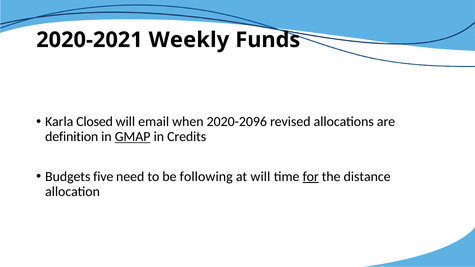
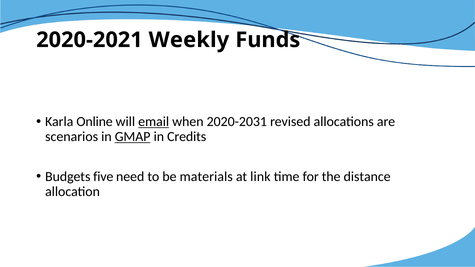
Closed: Closed -> Online (95, 122)
email underline: none -> present (154, 122)
2020-2096: 2020-2096 -> 2020-2031 (237, 122)
definition: definition -> scenarios (72, 137)
following: following -> materials (206, 177)
at will: will -> link (260, 177)
for underline: present -> none (311, 177)
